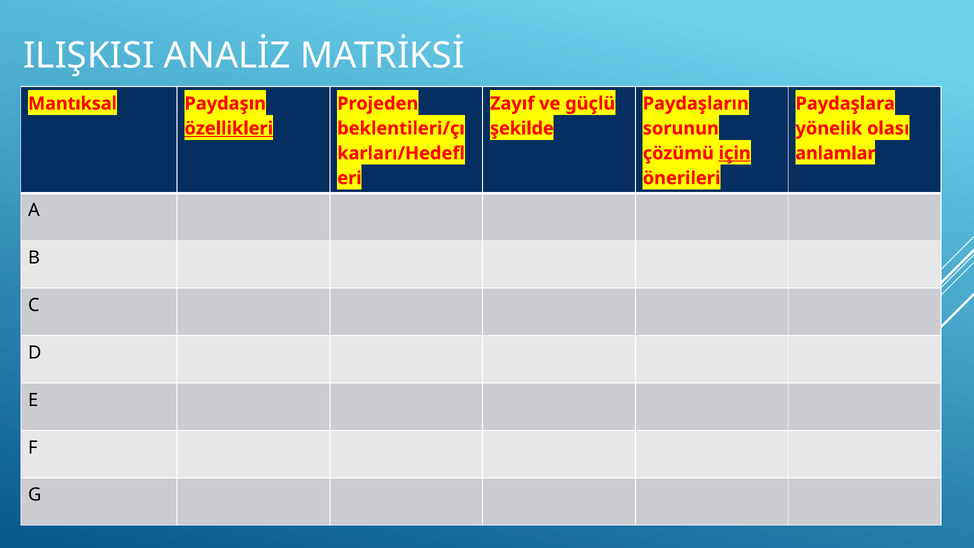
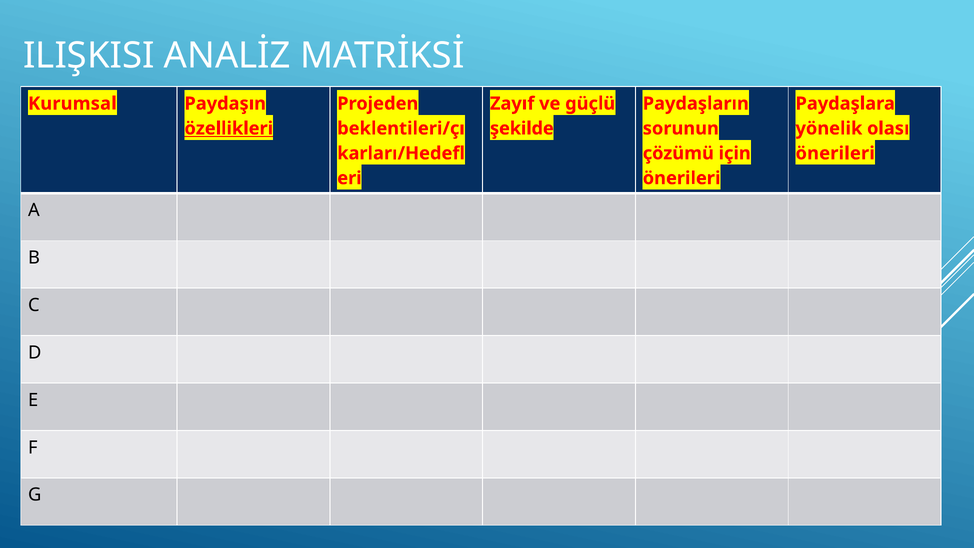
Mantıksal: Mantıksal -> Kurumsal (72, 104)
için underline: present -> none (735, 153)
anlamlar: anlamlar -> önerileri (835, 153)
